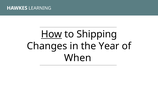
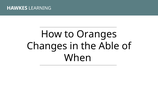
How underline: present -> none (52, 34)
Shipping: Shipping -> Oranges (97, 34)
Year: Year -> Able (109, 46)
